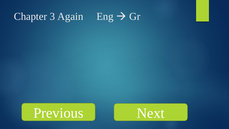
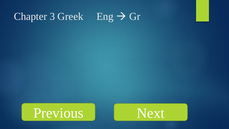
Again: Again -> Greek (70, 16)
